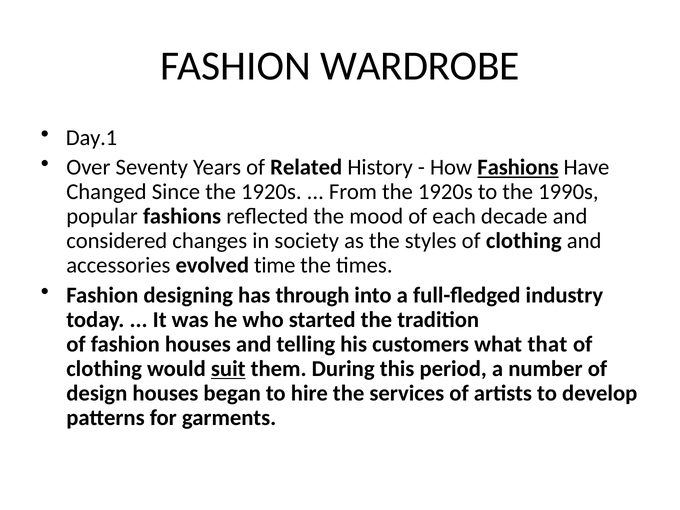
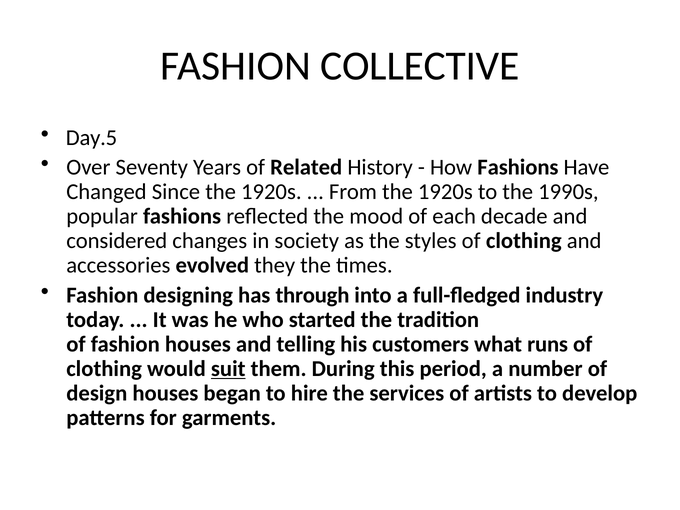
WARDROBE: WARDROBE -> COLLECTIVE (420, 66)
Day.1: Day.1 -> Day.5 (92, 138)
Fashions underline: present -> none (518, 167)
time: time -> they (275, 265)
that: that -> runs (548, 344)
